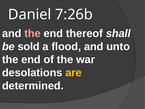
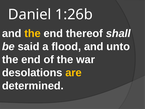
7:26b: 7:26b -> 1:26b (74, 14)
the colour: pink -> yellow (32, 33)
sold: sold -> said (29, 46)
